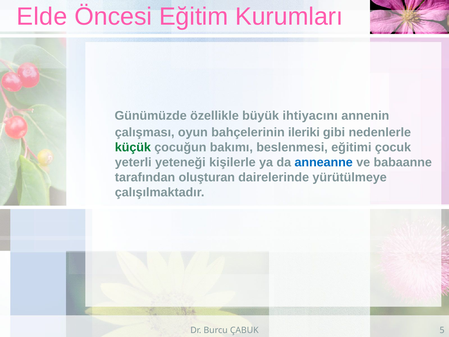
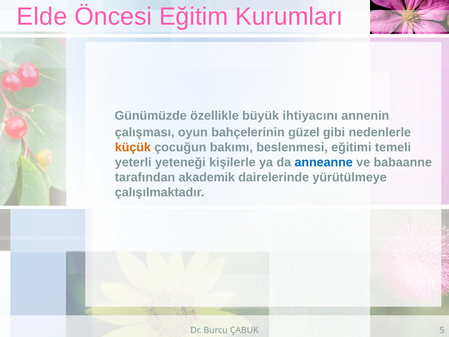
ileriki: ileriki -> güzel (304, 132)
küçük colour: green -> orange (133, 147)
çocuk: çocuk -> temeli (393, 147)
oluşturan: oluşturan -> akademik (207, 177)
